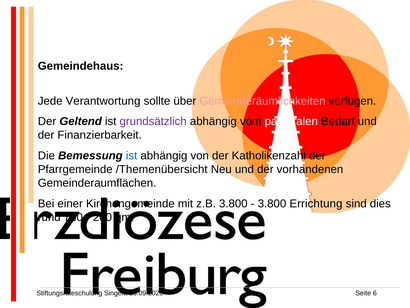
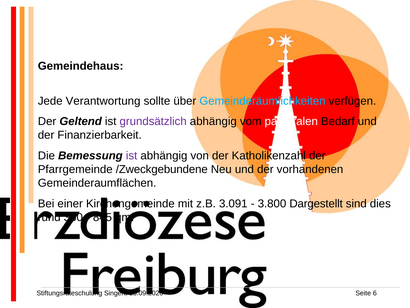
Gemeinderäumlichkeiten colour: pink -> light blue (262, 101)
ist colour: blue -> purple (132, 155)
/Themenübersicht: /Themenübersicht -> /Zweckgebundene (162, 169)
z.B 3.800: 3.800 -> 3.091 (233, 203)
Errichtung: Errichtung -> Dargestellt (316, 203)
750: 750 -> 350 (73, 217)
200: 200 -> 845 (102, 217)
